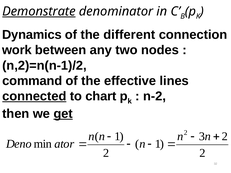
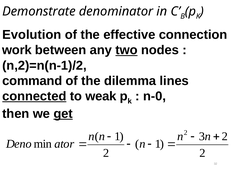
Demonstrate underline: present -> none (39, 11)
Dynamics: Dynamics -> Evolution (32, 35)
different: different -> effective (129, 35)
two underline: none -> present (126, 50)
effective: effective -> dilemma (130, 81)
chart: chart -> weak (101, 96)
n-2: n-2 -> n-0 (154, 96)
